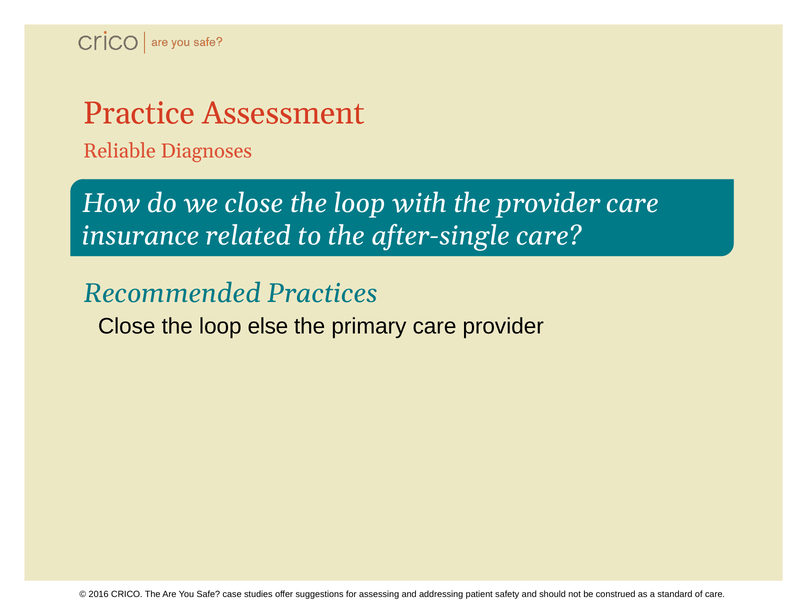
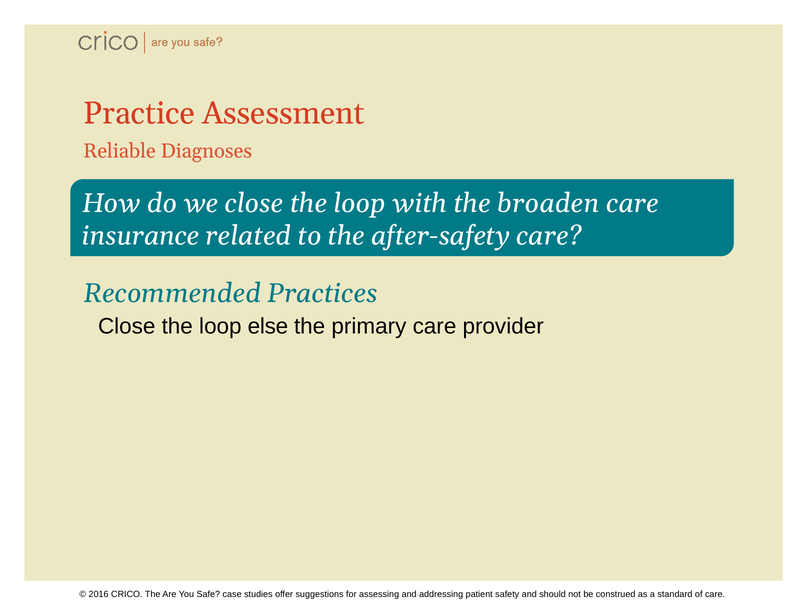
the provider: provider -> broaden (548, 203)
after-single: after-single -> after-safety (441, 236)
